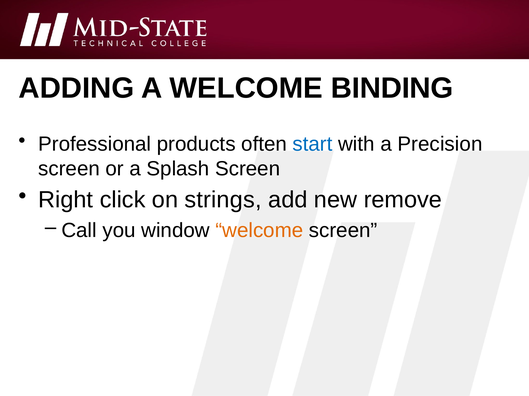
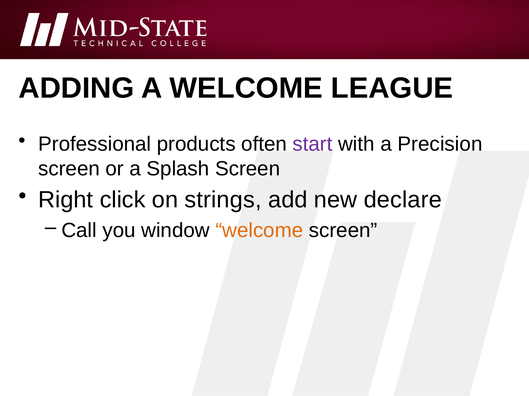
BINDING: BINDING -> LEAGUE (392, 88)
start colour: blue -> purple (313, 144)
remove: remove -> declare (403, 200)
